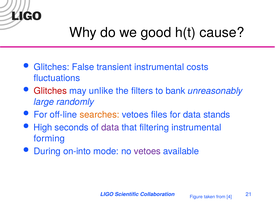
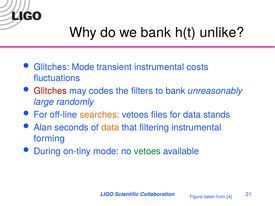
we good: good -> bank (156, 33)
cause: cause -> unlike (222, 33)
Glitches False: False -> Mode (83, 67)
unlike: unlike -> codes (101, 91)
High: High -> Alan (43, 128)
data colour: purple -> orange (110, 128)
on-into: on-into -> on-tiny (77, 151)
vetoes colour: purple -> green (147, 151)
